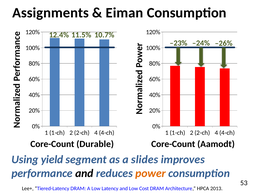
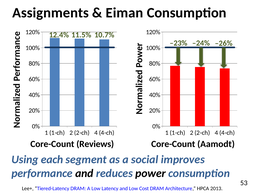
Durable: Durable -> Reviews (95, 144)
yield: yield -> each (52, 160)
slides: slides -> social (145, 160)
power colour: orange -> black (151, 174)
